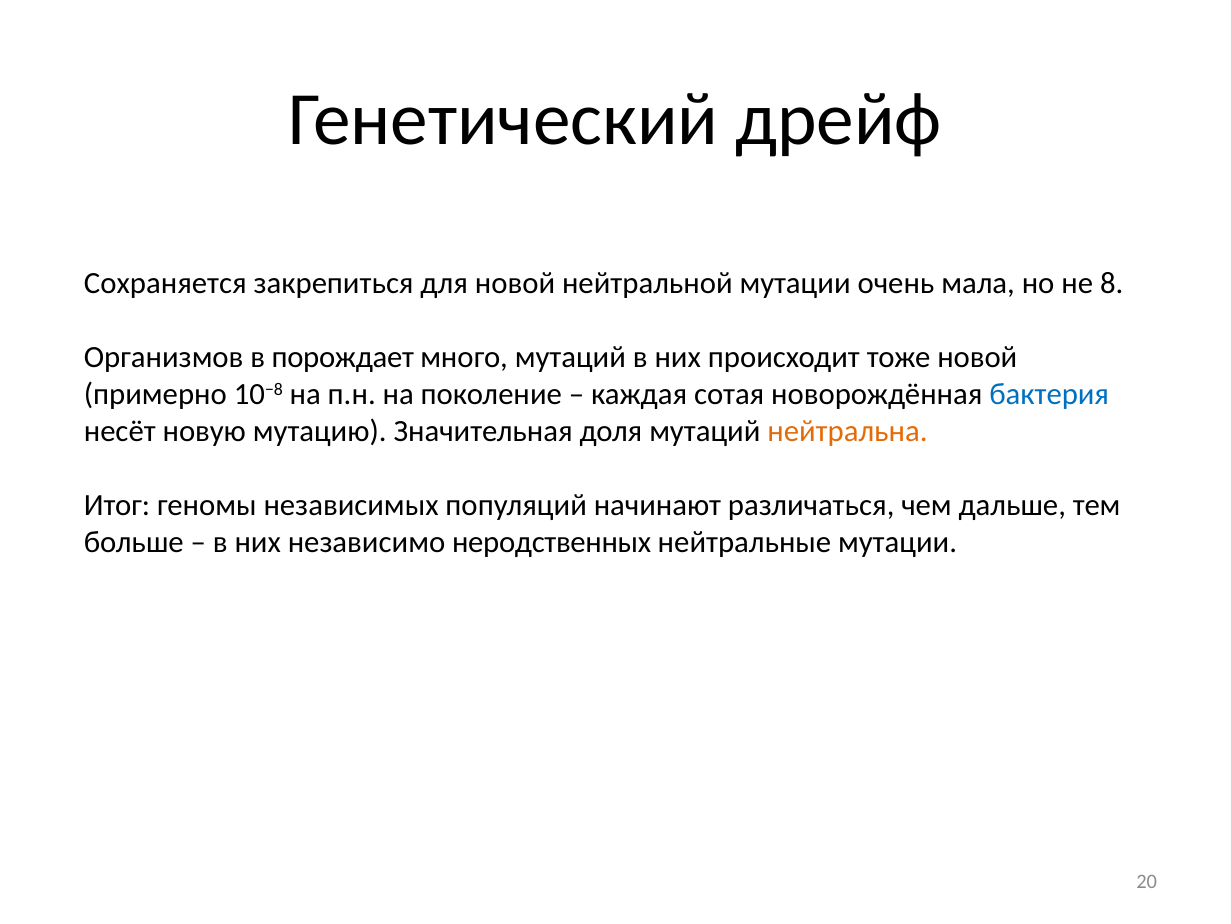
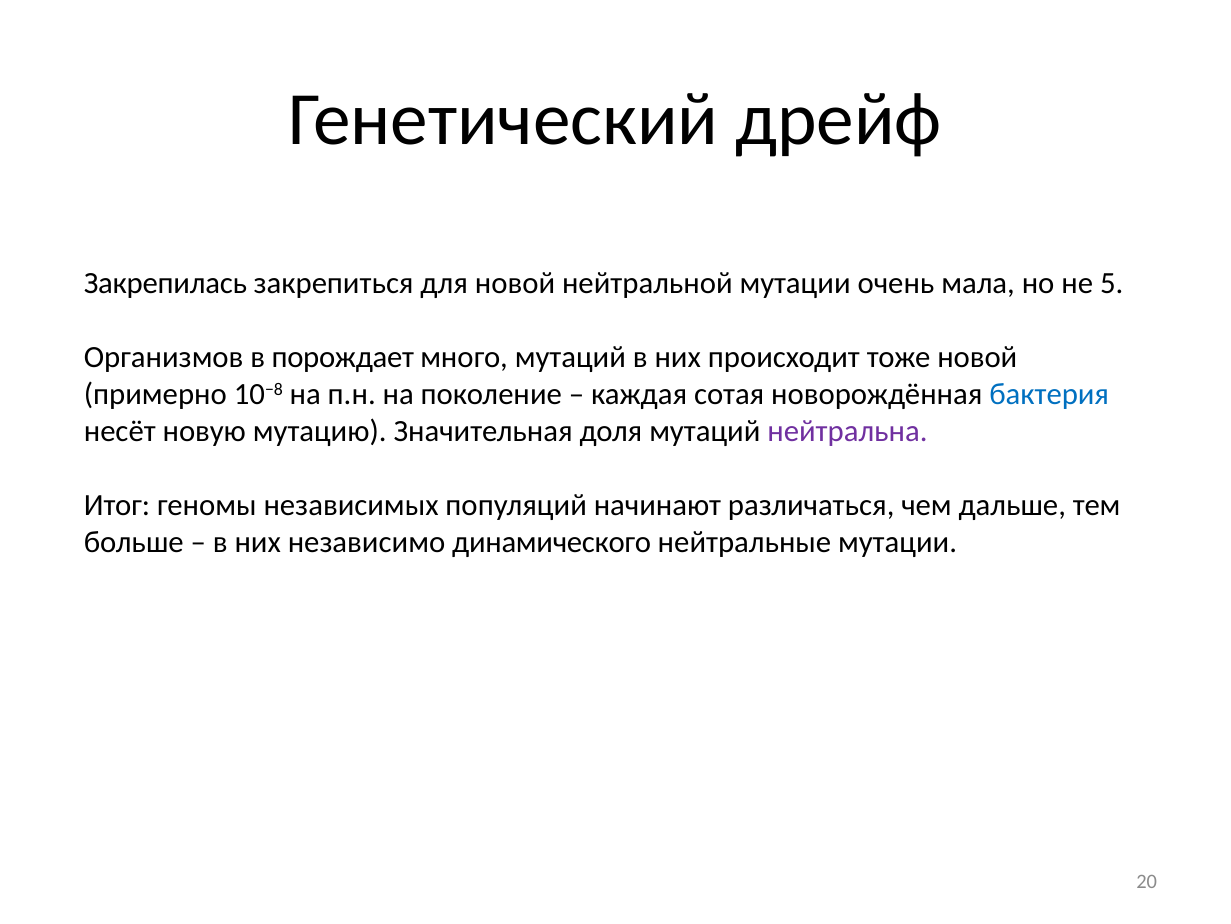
Сохраняется: Сохраняется -> Закрепилась (165, 283)
8: 8 -> 5 (1112, 283)
нейтральна colour: orange -> purple (847, 431)
неродственных: неродственных -> динамического (552, 542)
